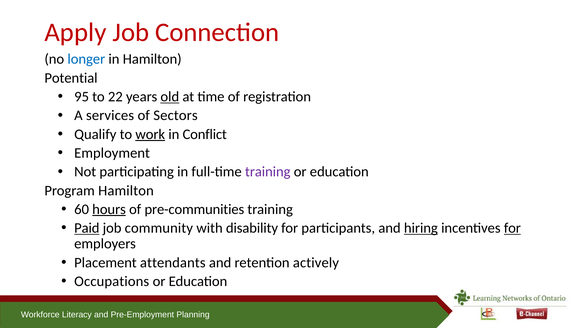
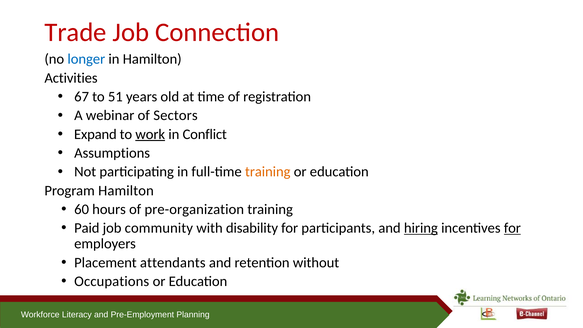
Apply: Apply -> Trade (76, 32)
Potential: Potential -> Activities (71, 78)
95: 95 -> 67 (82, 97)
22: 22 -> 51 (115, 97)
old underline: present -> none (170, 97)
services: services -> webinar (110, 115)
Qualify: Qualify -> Expand (95, 134)
Employment: Employment -> Assumptions (112, 153)
training colour: purple -> orange (268, 172)
hours underline: present -> none (109, 209)
pre-communities: pre-communities -> pre-organization (194, 209)
Paid underline: present -> none (87, 228)
actively: actively -> without (316, 263)
